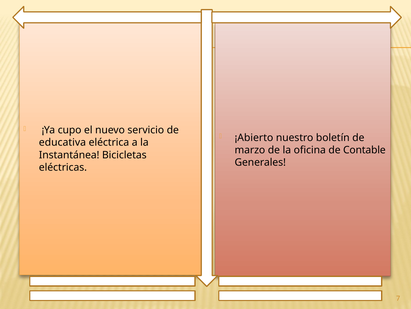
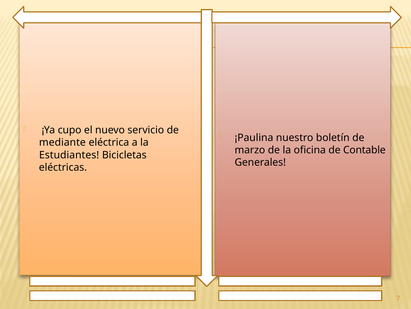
¡Abierto: ¡Abierto -> ¡Paulina (254, 137)
educativa: educativa -> mediante (62, 142)
Instantánea: Instantánea -> Estudiantes (69, 155)
